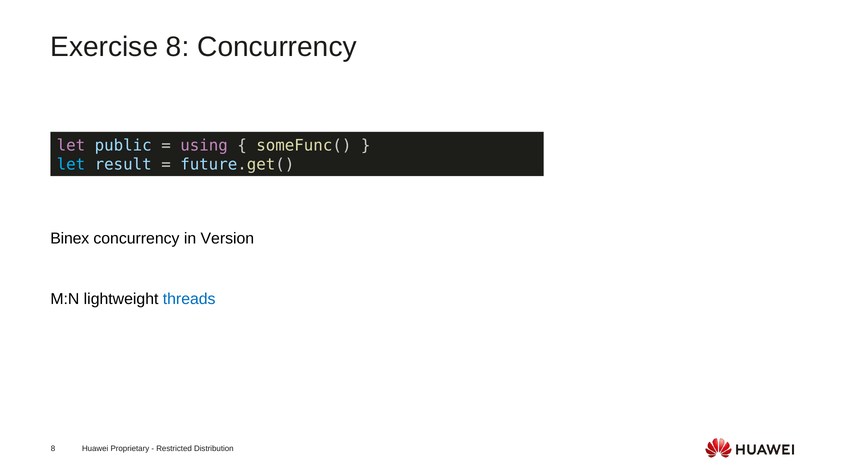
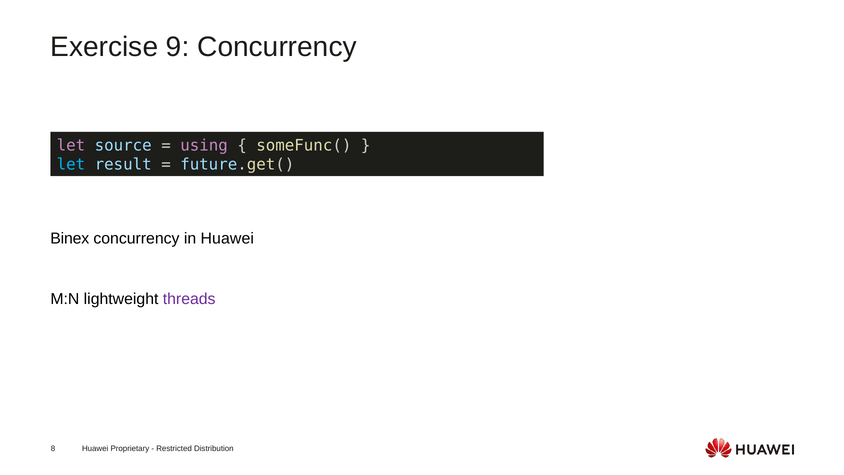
Exercise 8: 8 -> 9 (178, 47)
public: public -> source (123, 145)
in Version: Version -> Huawei (227, 238)
threads colour: blue -> purple (189, 299)
